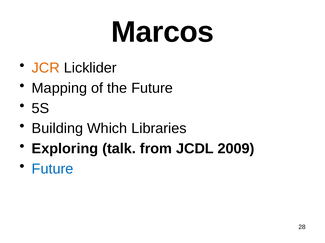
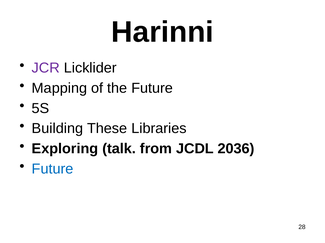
Marcos: Marcos -> Harinni (162, 32)
JCR colour: orange -> purple (46, 68)
Which: Which -> These (107, 129)
2009: 2009 -> 2036 (236, 149)
